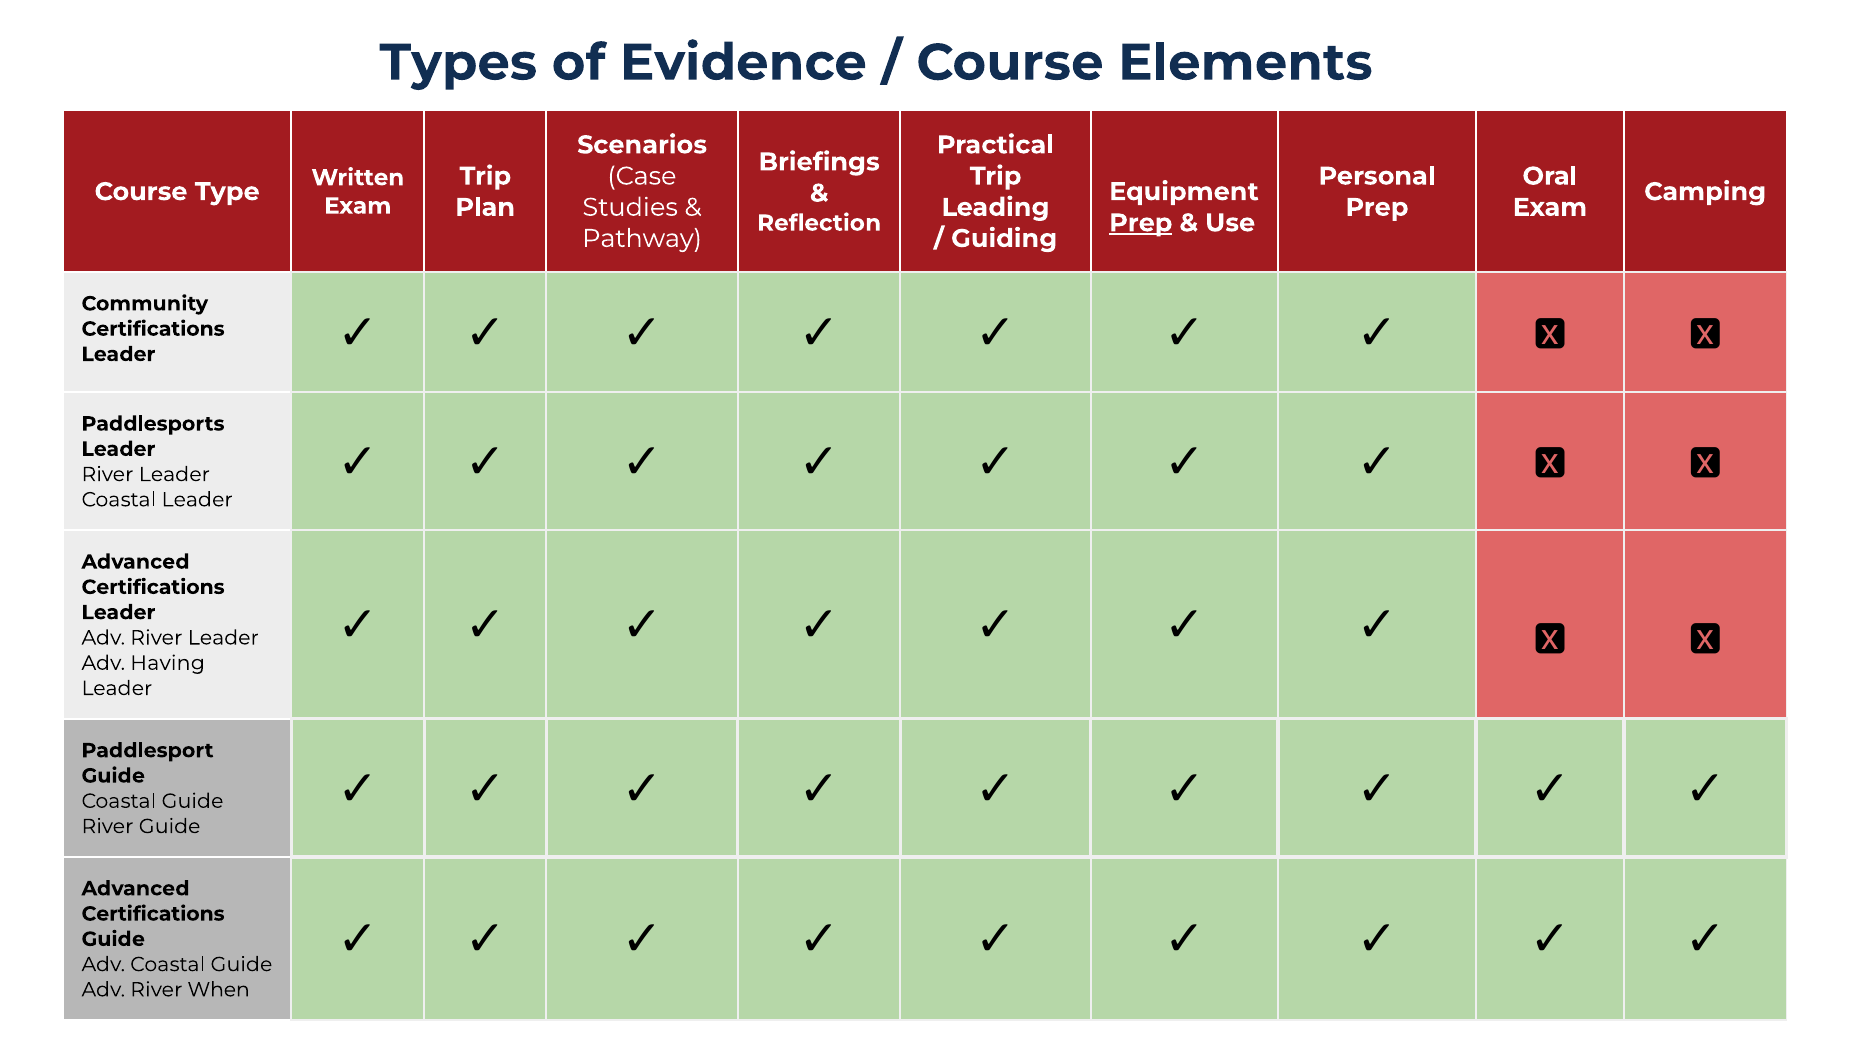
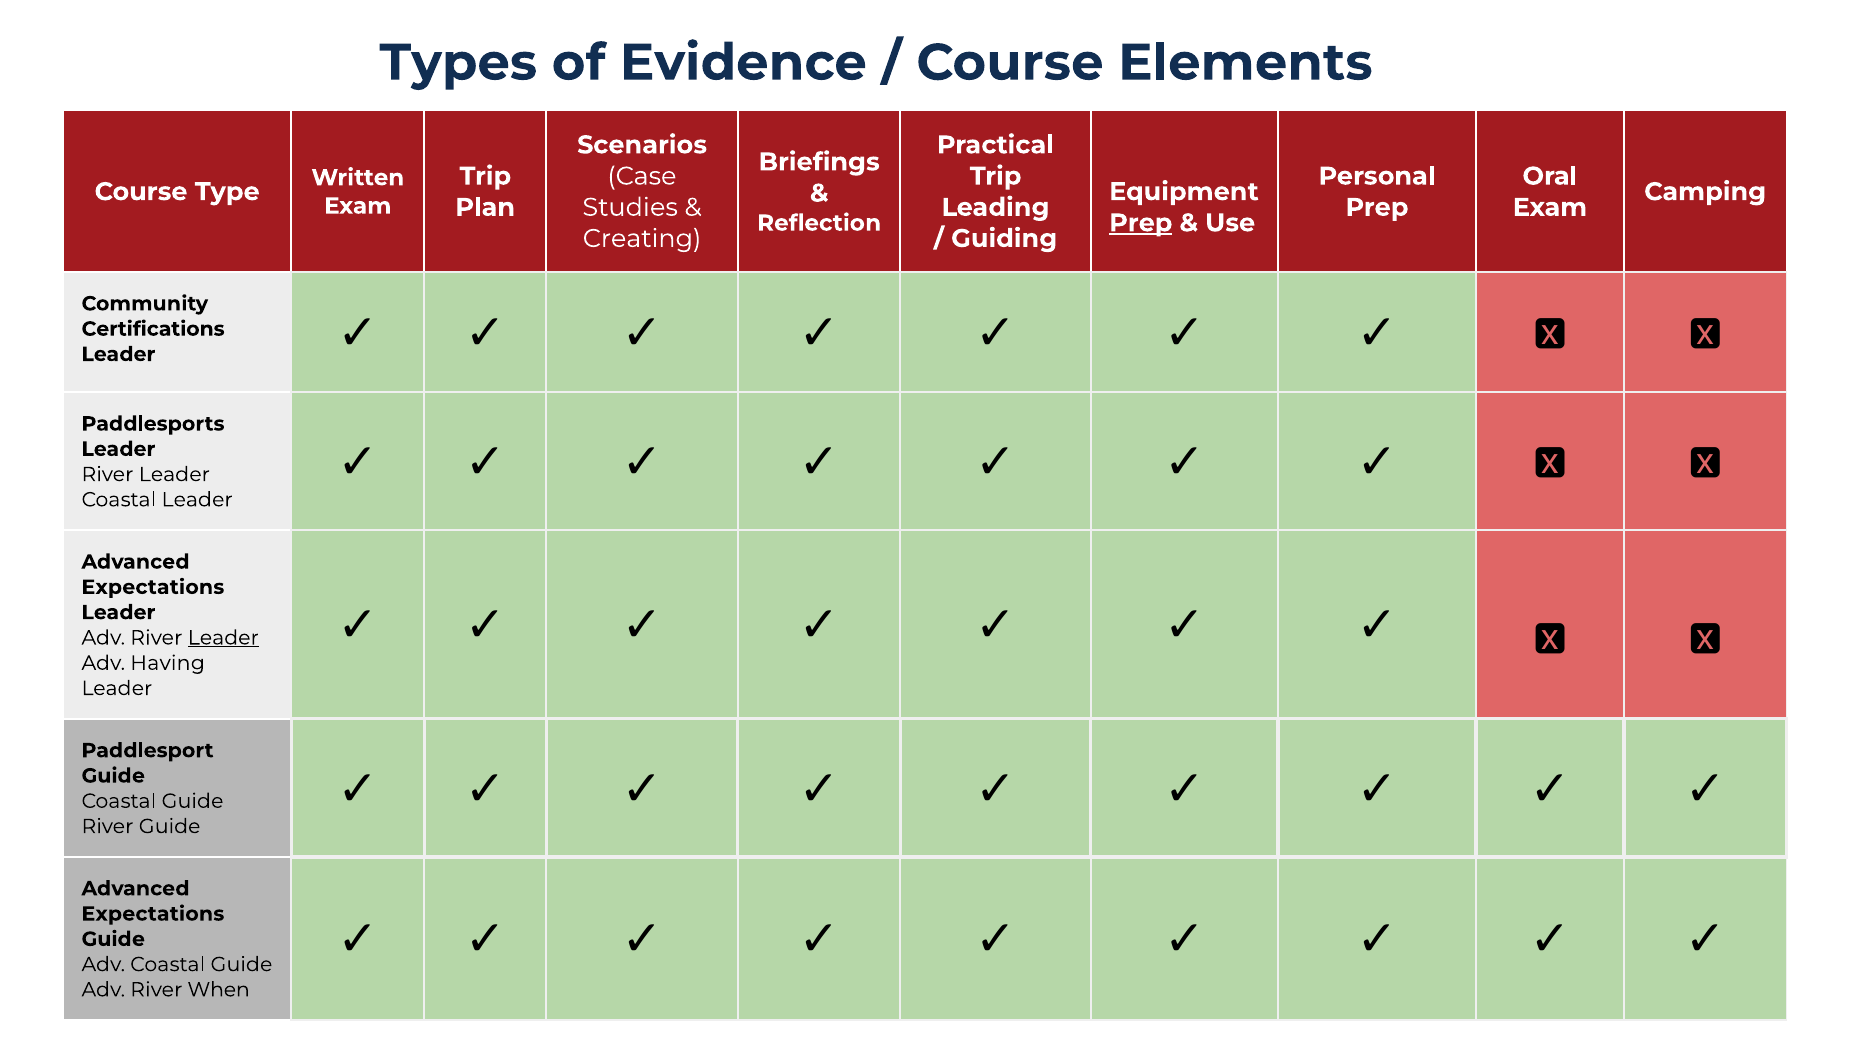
Pathway: Pathway -> Creating (642, 238)
Certifications: Certifications -> Expectations (153, 587)
Leader underline: none -> present (223, 638)
Certifications: Certifications -> Expectations (153, 914)
